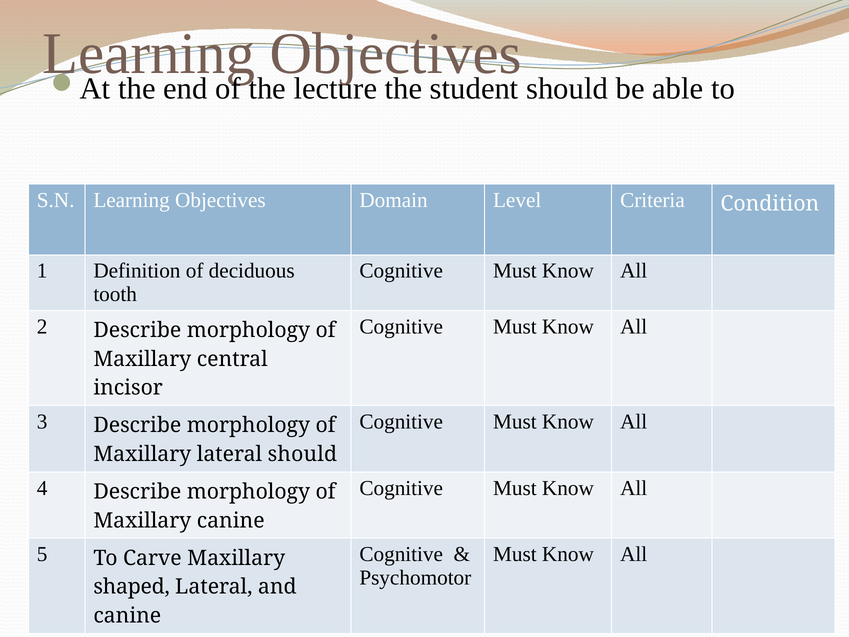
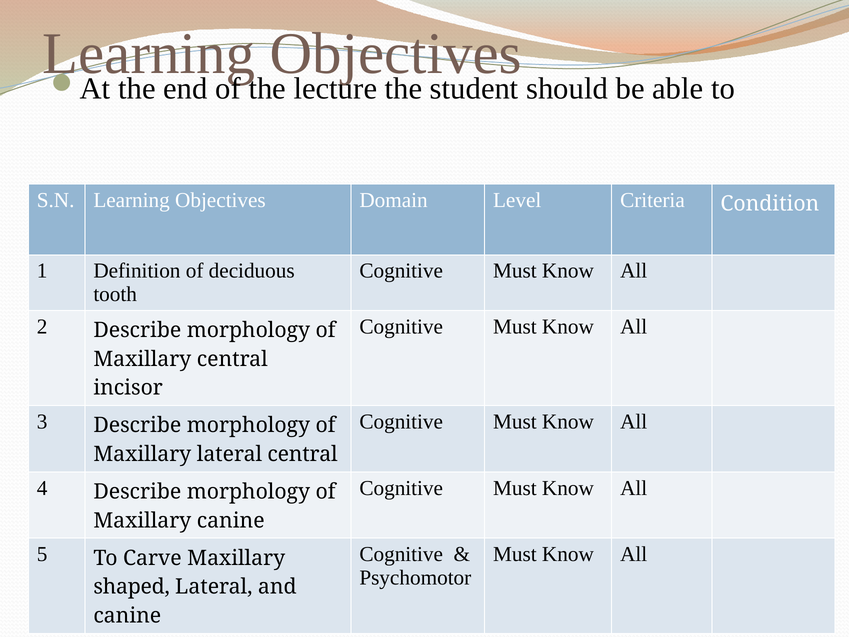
lateral should: should -> central (303, 454)
